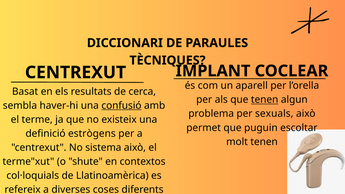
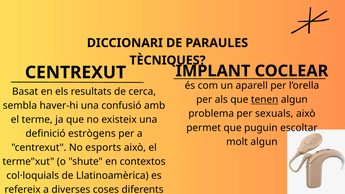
confusió underline: present -> none (121, 106)
molt tenen: tenen -> algun (264, 142)
sistema: sistema -> esports (103, 148)
